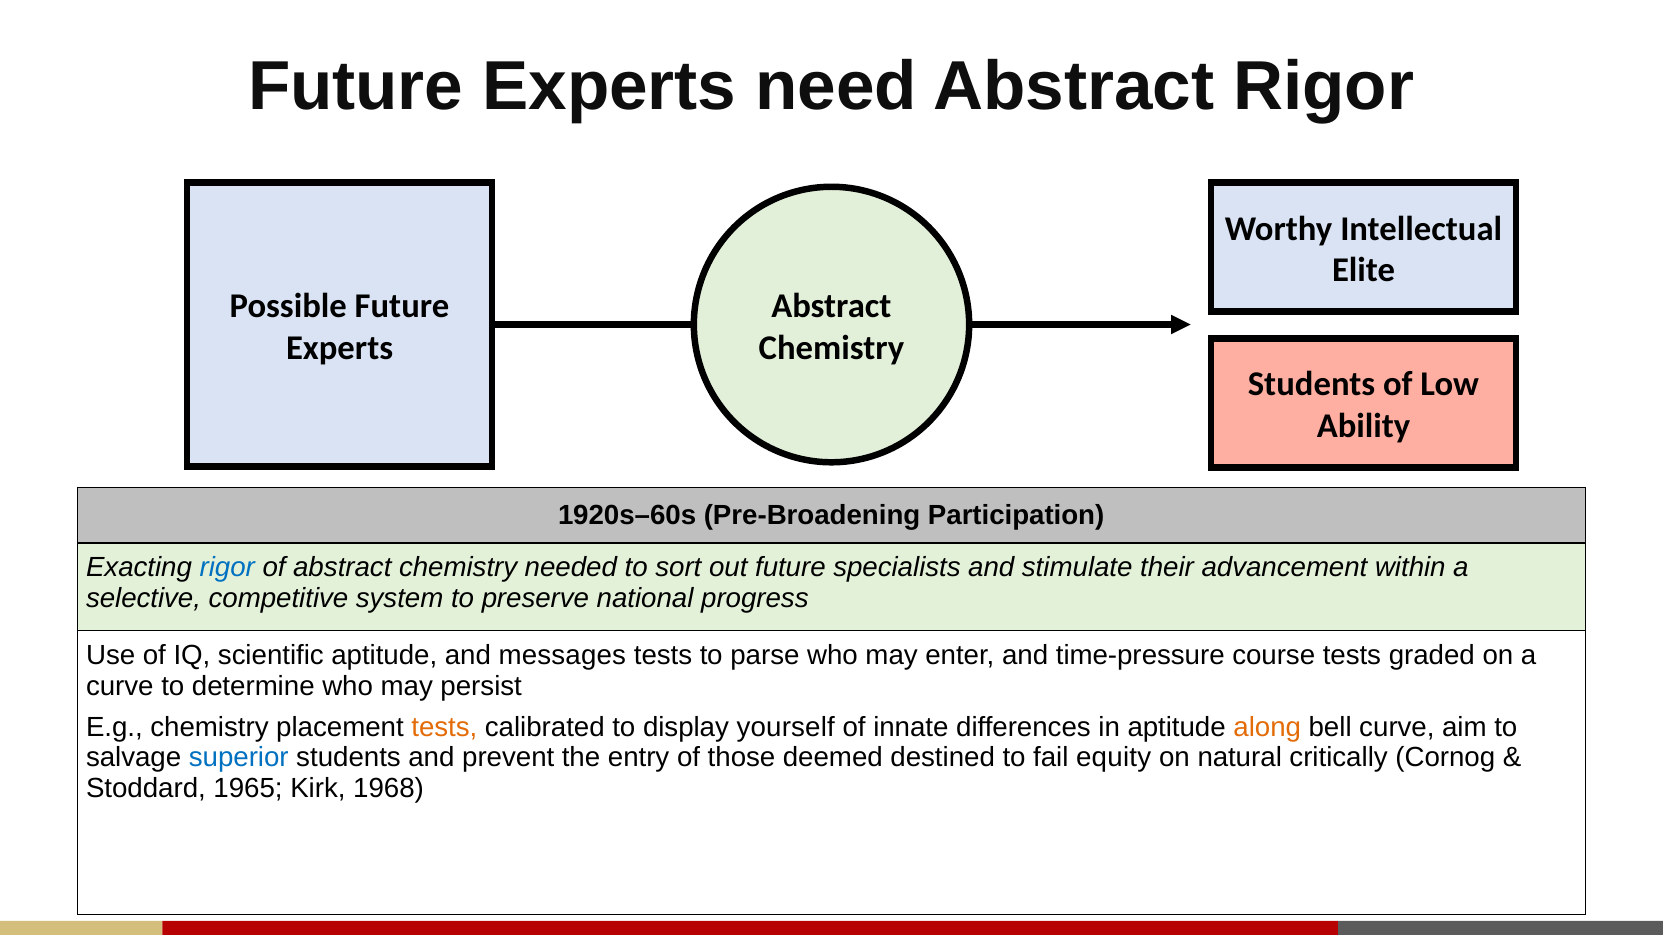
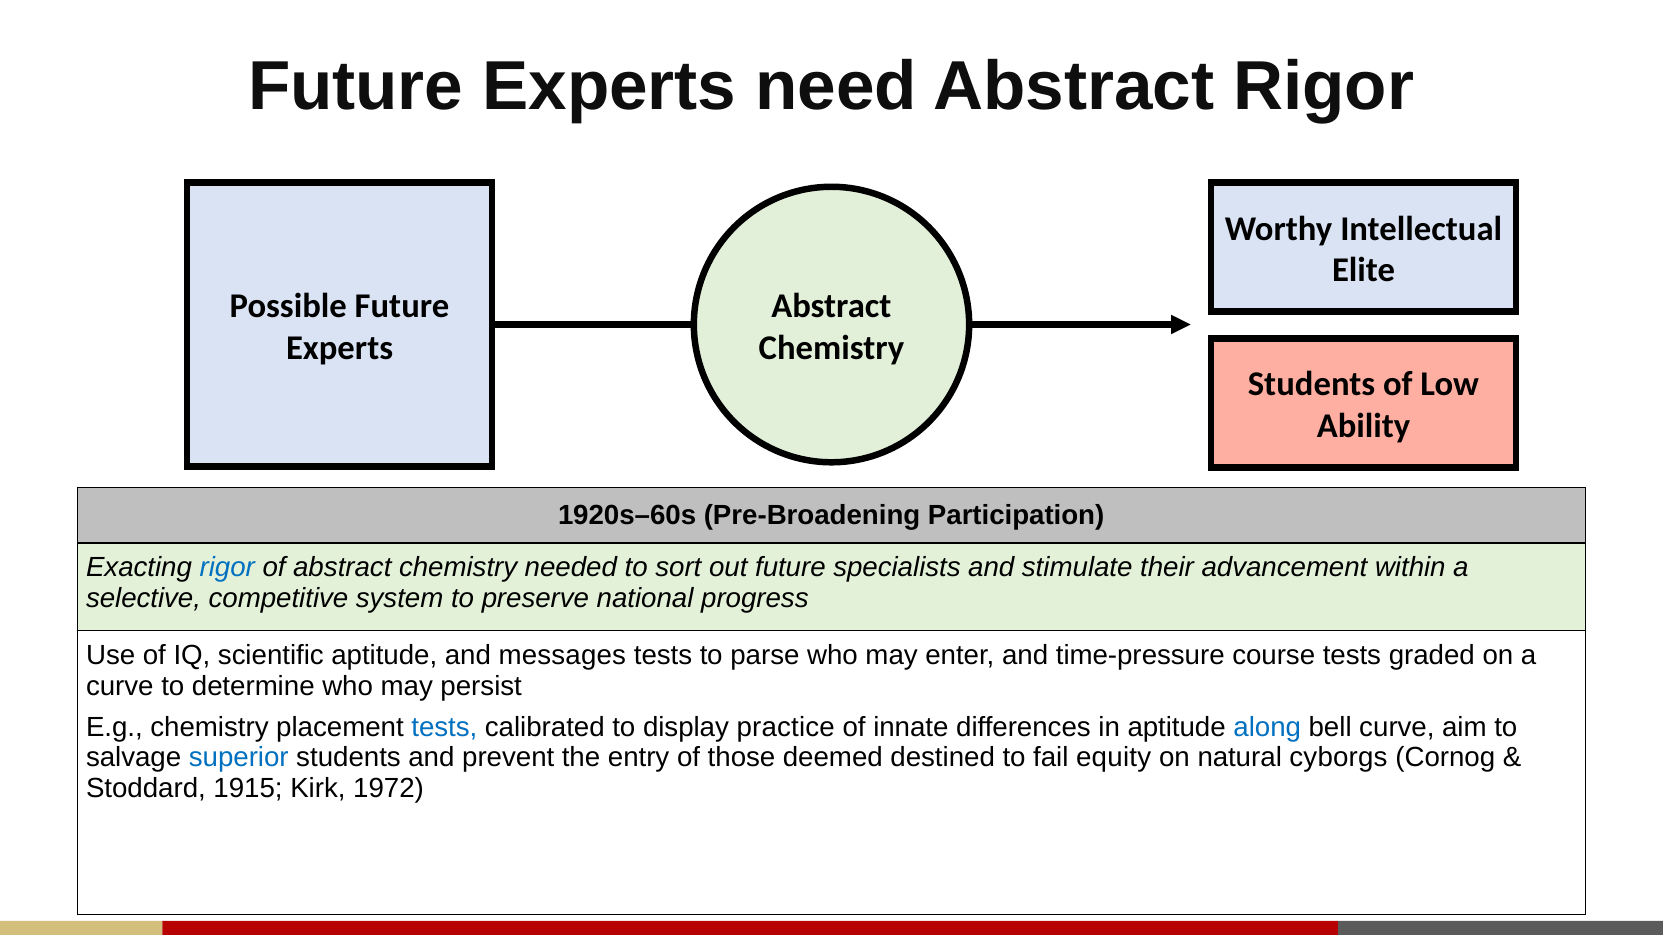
tests colour: orange -> blue (444, 727)
yourself: yourself -> practice (786, 727)
along colour: orange -> blue (1267, 727)
critically: critically -> cyborgs (1338, 758)
1965: 1965 -> 1915 (248, 789)
1968: 1968 -> 1972 (388, 789)
